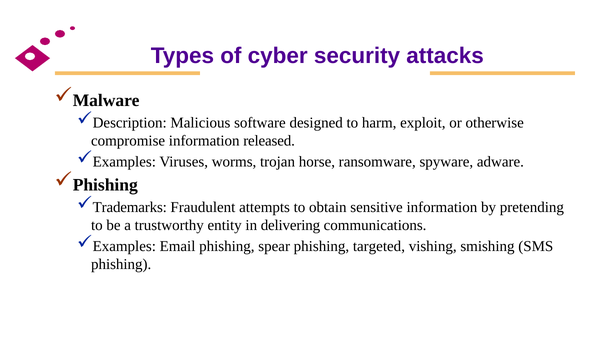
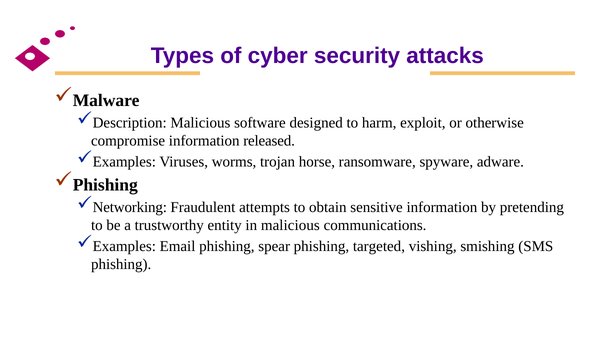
Trademarks: Trademarks -> Networking (130, 207)
in delivering: delivering -> malicious (290, 225)
